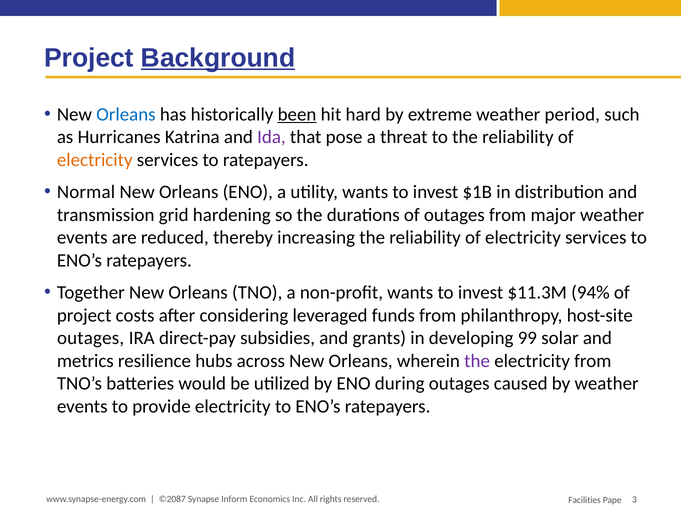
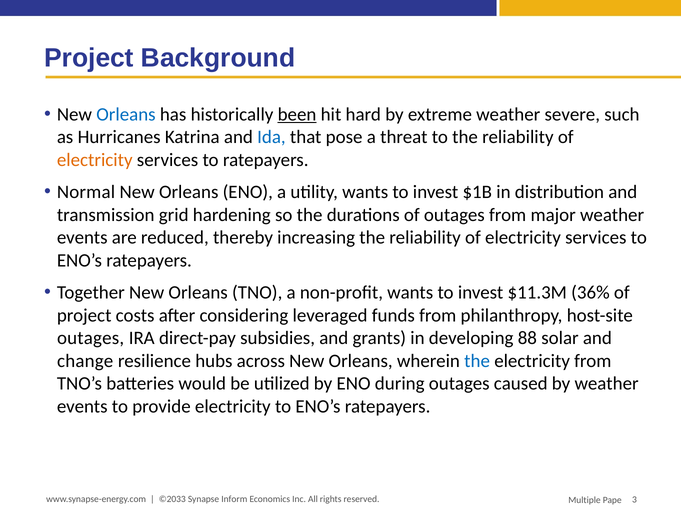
Background underline: present -> none (218, 58)
period: period -> severe (572, 114)
Ida colour: purple -> blue (271, 137)
94%: 94% -> 36% (590, 292)
99: 99 -> 88 (527, 338)
metrics: metrics -> change (85, 361)
the colour: purple -> blue (477, 361)
©2087: ©2087 -> ©2033 (172, 499)
Facilities: Facilities -> Multiple (584, 500)
